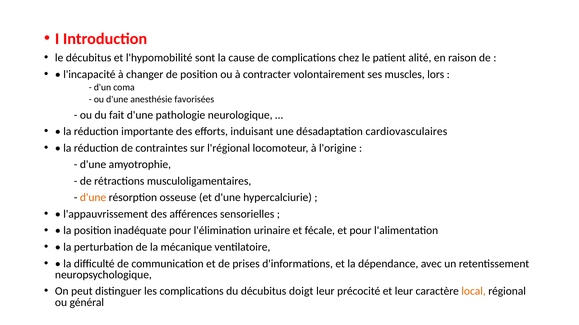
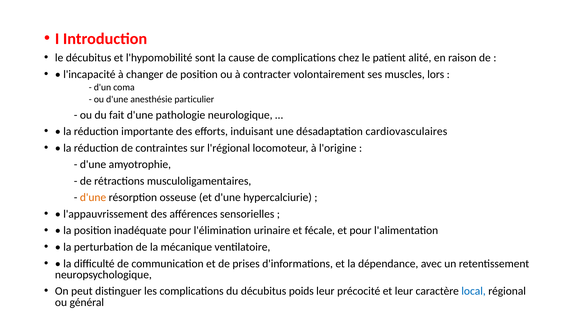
favorisées: favorisées -> particulier (194, 100)
doigt: doigt -> poids (301, 292)
local colour: orange -> blue (474, 292)
